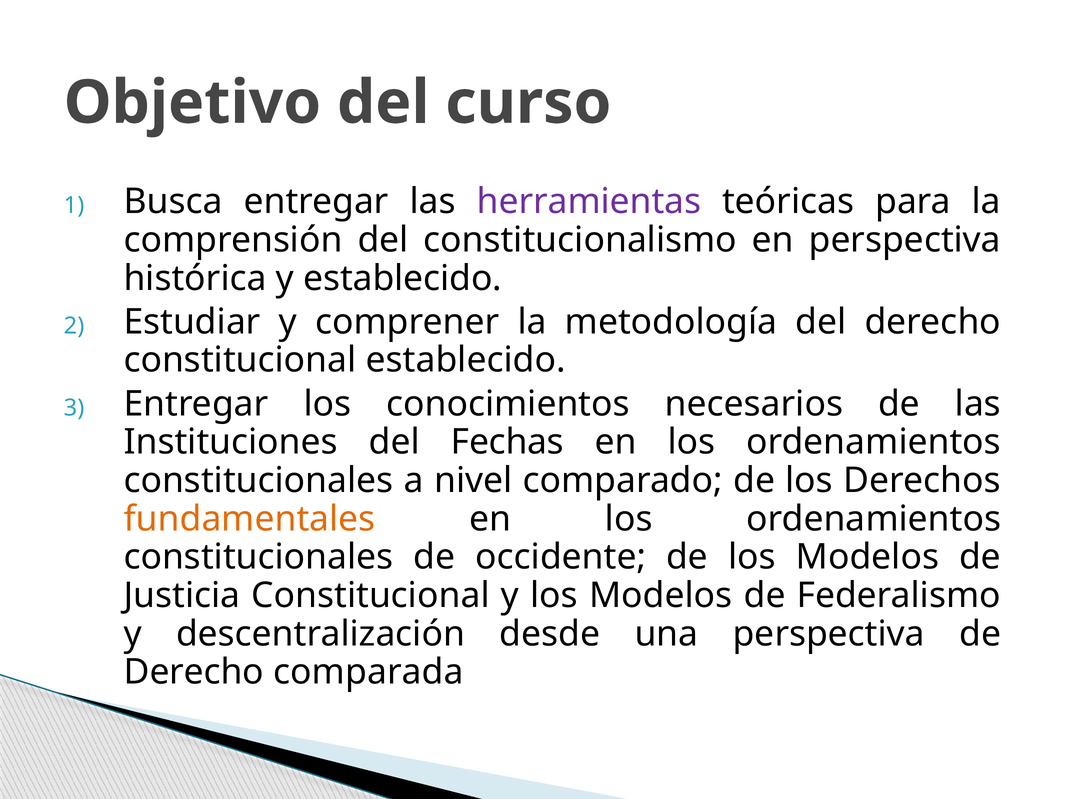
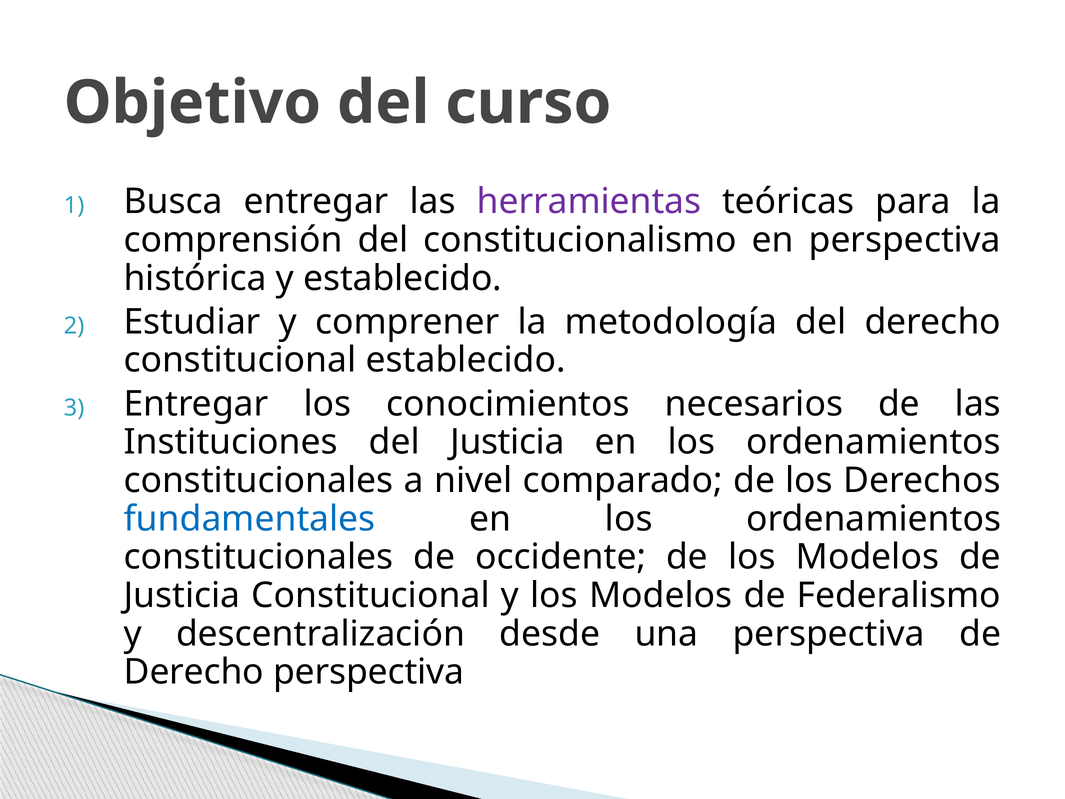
del Fechas: Fechas -> Justicia (507, 442)
fundamentales colour: orange -> blue (250, 519)
Derecho comparada: comparada -> perspectiva (369, 672)
